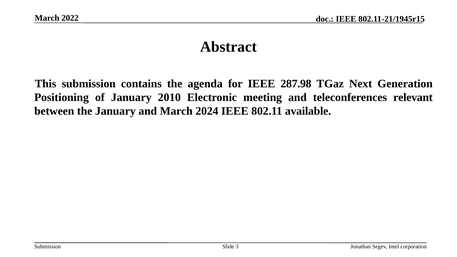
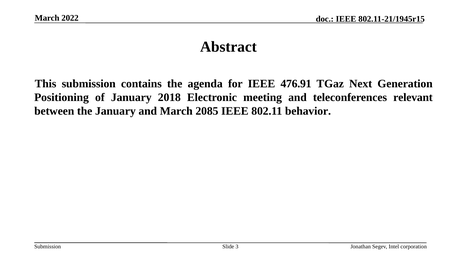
287.98: 287.98 -> 476.91 (296, 84)
2010: 2010 -> 2018 (169, 97)
2024: 2024 -> 2085 (207, 111)
available: available -> behavior (308, 111)
